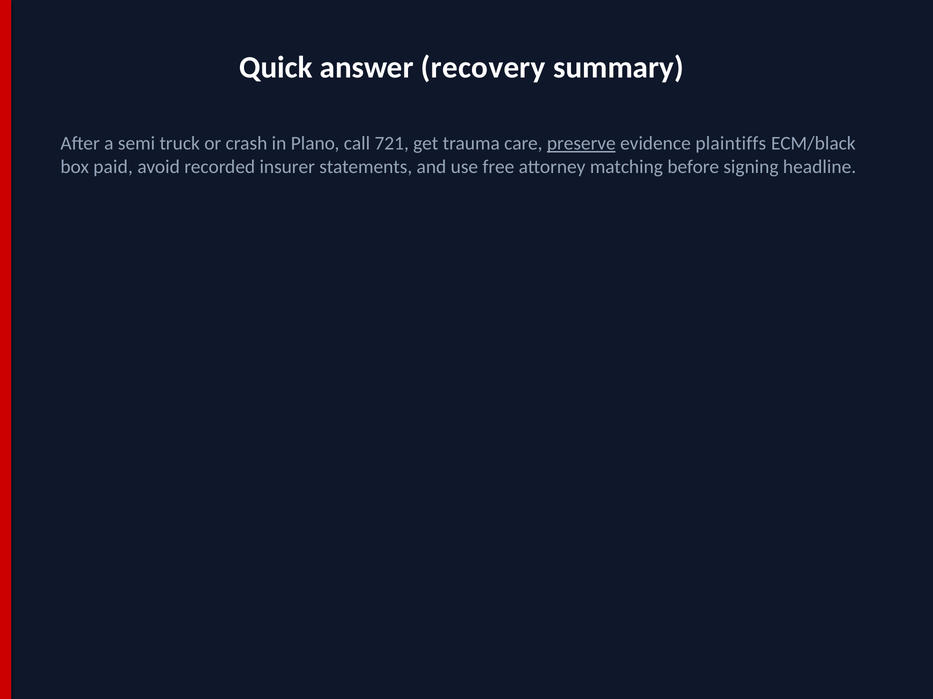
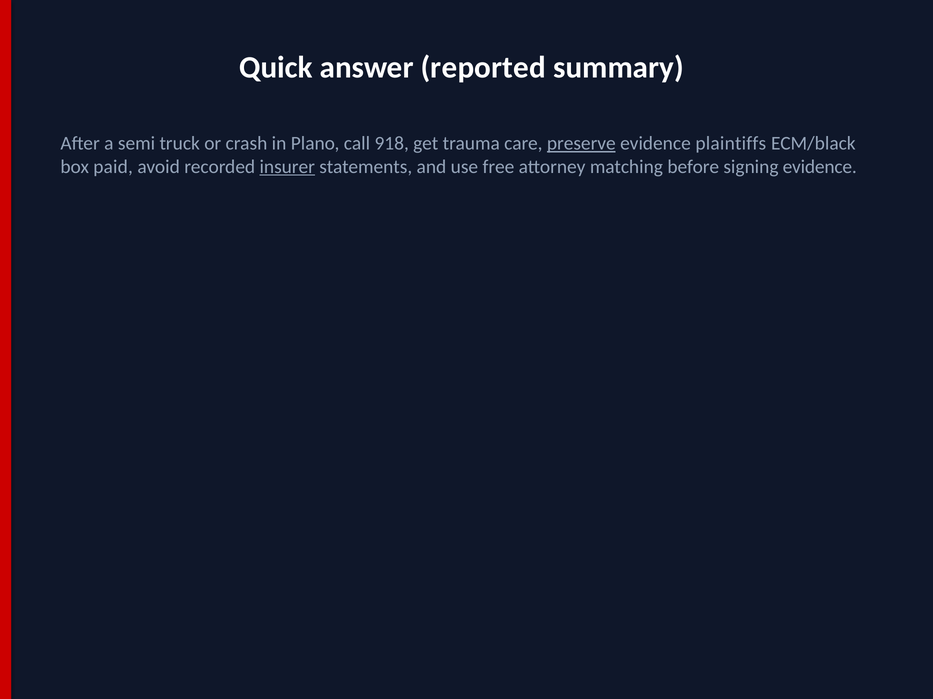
recovery: recovery -> reported (483, 67)
721: 721 -> 918 (392, 144)
insurer underline: none -> present (287, 167)
signing headline: headline -> evidence (820, 167)
